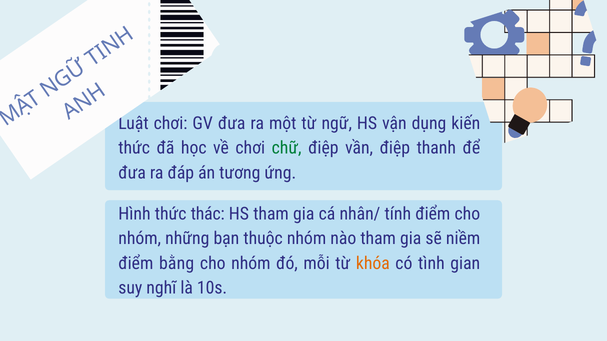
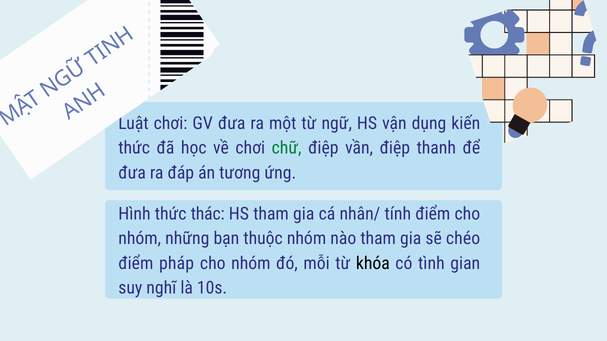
niềm: niềm -> chéo (463, 239)
bằng: bằng -> pháp (177, 264)
khóa colour: orange -> black (373, 264)
